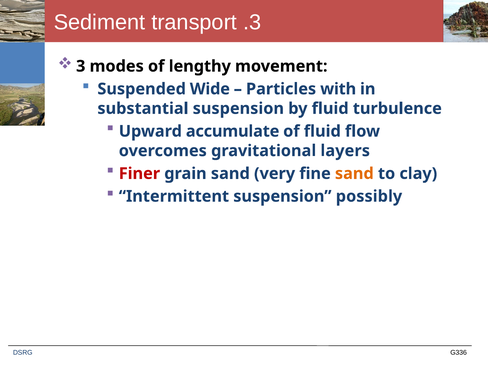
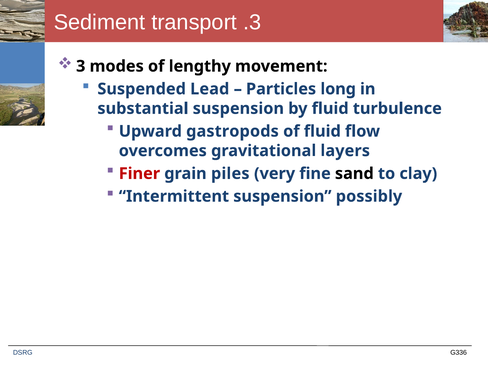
Wide: Wide -> Lead (210, 89)
with: with -> long (338, 89)
accumulate: accumulate -> gastropods (232, 131)
grain sand: sand -> piles (230, 174)
sand colour: orange -> black (354, 174)
